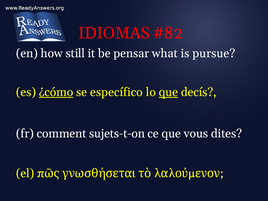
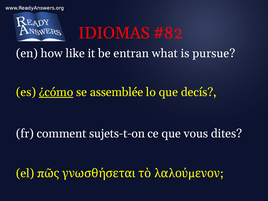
still: still -> like (75, 53)
pensar: pensar -> entran (131, 53)
específico: específico -> assemblée (117, 92)
que underline: present -> none (168, 92)
